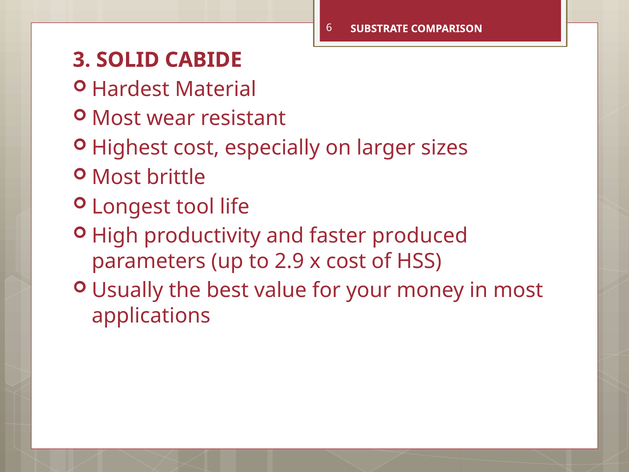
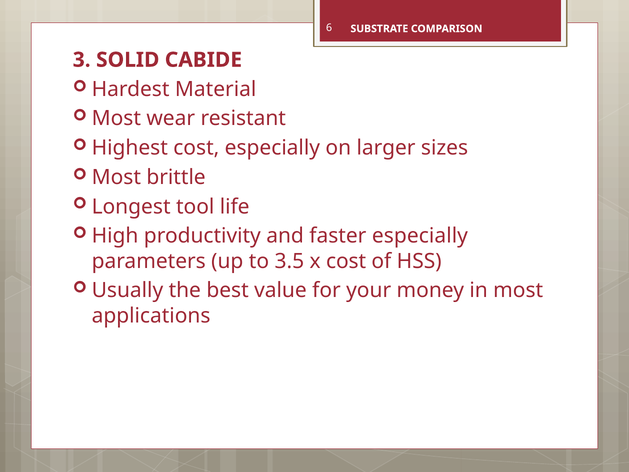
faster produced: produced -> especially (420, 236)
2.9: 2.9 -> 3.5 (289, 261)
